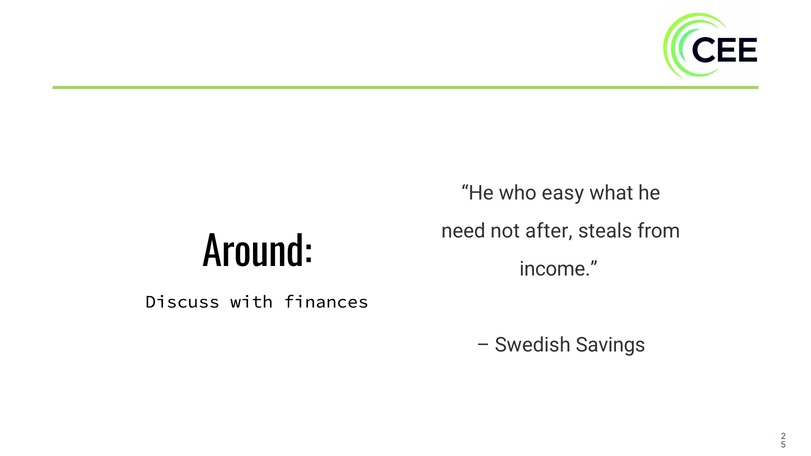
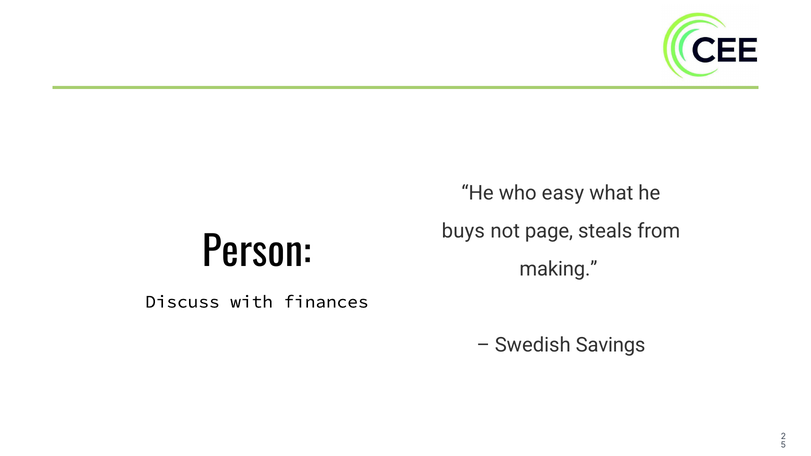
need: need -> buys (463, 231)
after: after -> page (549, 231)
Around: Around -> Person (257, 253)
income: income -> making (558, 269)
